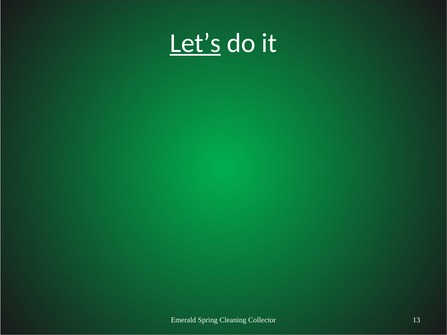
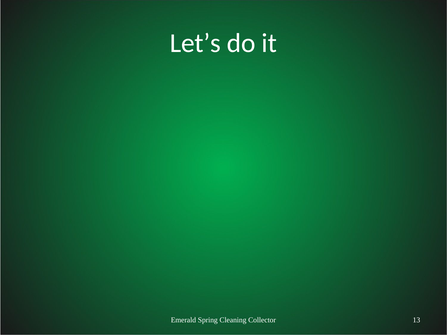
Let’s underline: present -> none (195, 43)
